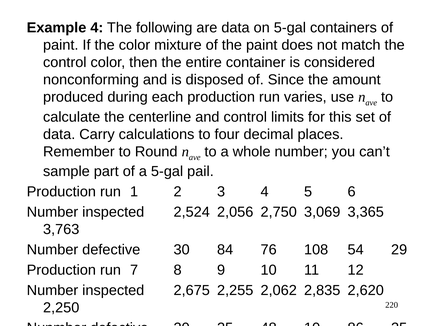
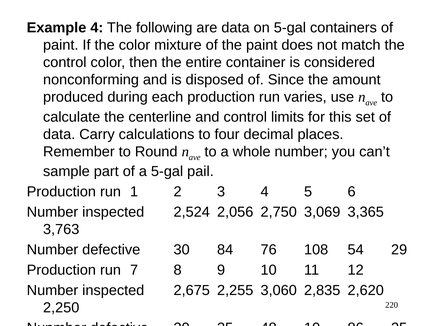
2,062: 2,062 -> 3,060 (279, 290)
